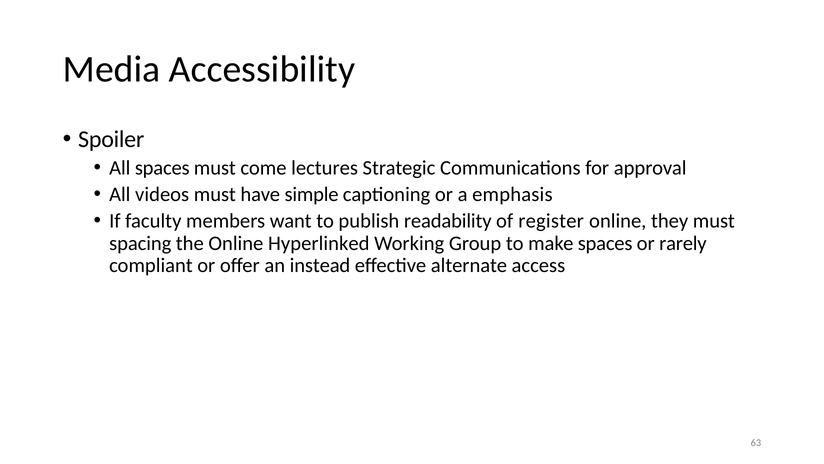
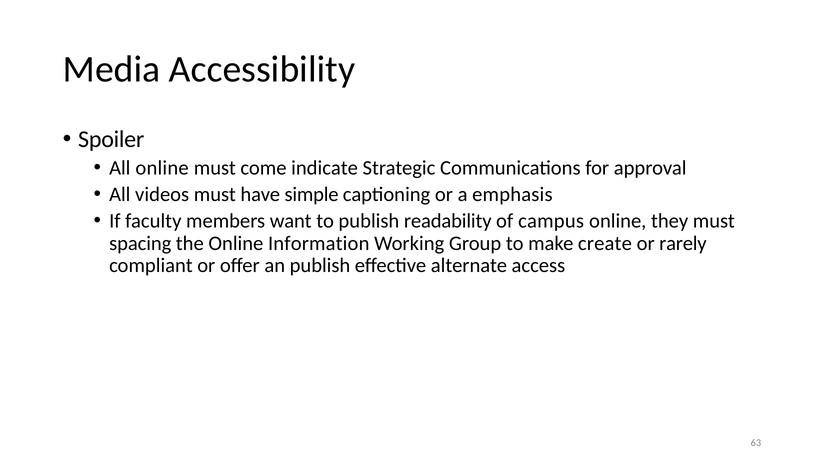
All spaces: spaces -> online (162, 168)
lectures: lectures -> indicate (325, 168)
register: register -> campus (551, 221)
Hyperlinked: Hyperlinked -> Information (319, 243)
make spaces: spaces -> create (605, 243)
an instead: instead -> publish (320, 265)
